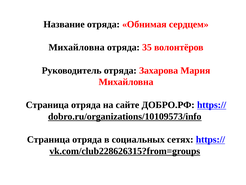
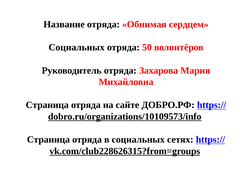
Михайловна: Михайловна -> Социальных (77, 47)
35: 35 -> 50 (147, 47)
